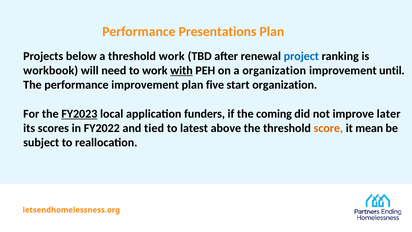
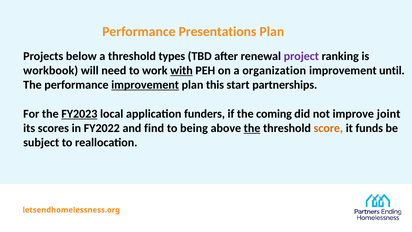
threshold work: work -> types (172, 56)
project colour: blue -> purple (301, 56)
improvement underline: none -> present (145, 85)
five: five -> this (215, 85)
start organization: organization -> partnerships (285, 85)
later: later -> joint (389, 114)
tied: tied -> find (154, 128)
latest: latest -> being (194, 128)
the underline: none -> present (252, 128)
mean: mean -> funds (369, 128)
